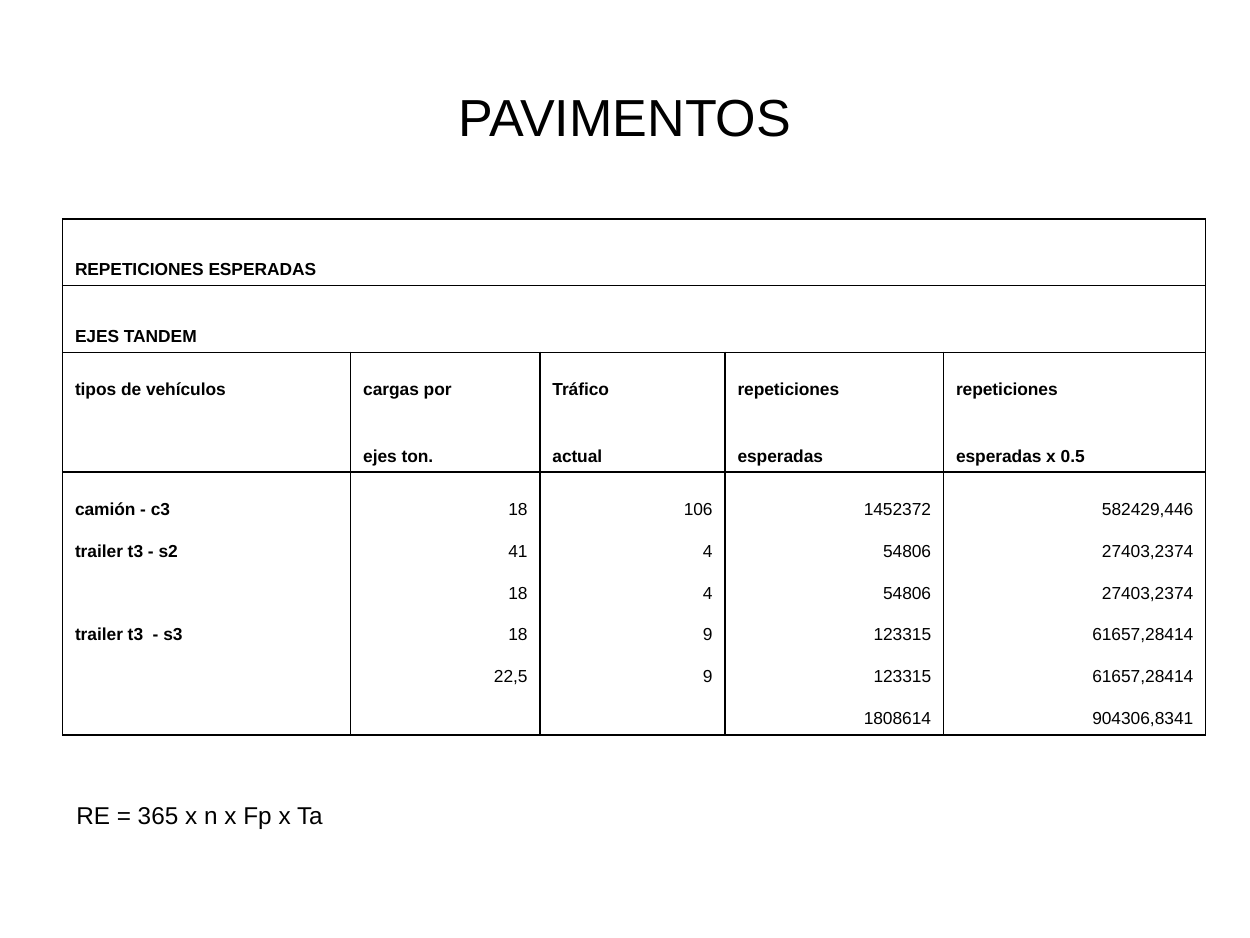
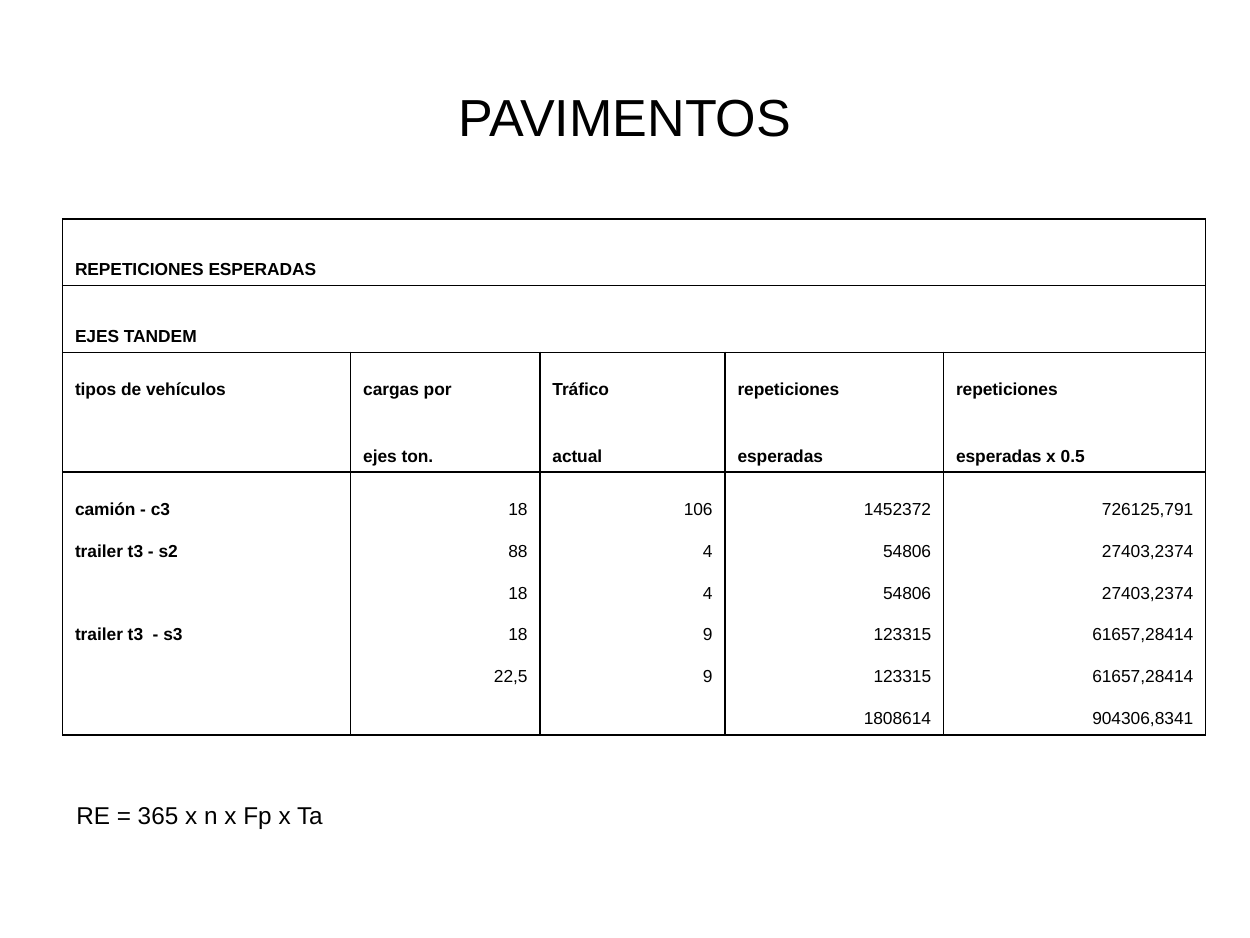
582429,446: 582429,446 -> 726125,791 (1148, 510)
41: 41 -> 88 (518, 551)
